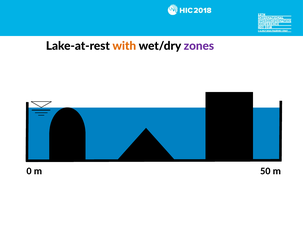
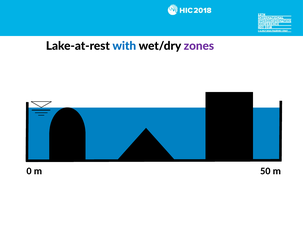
with colour: orange -> blue (124, 46)
